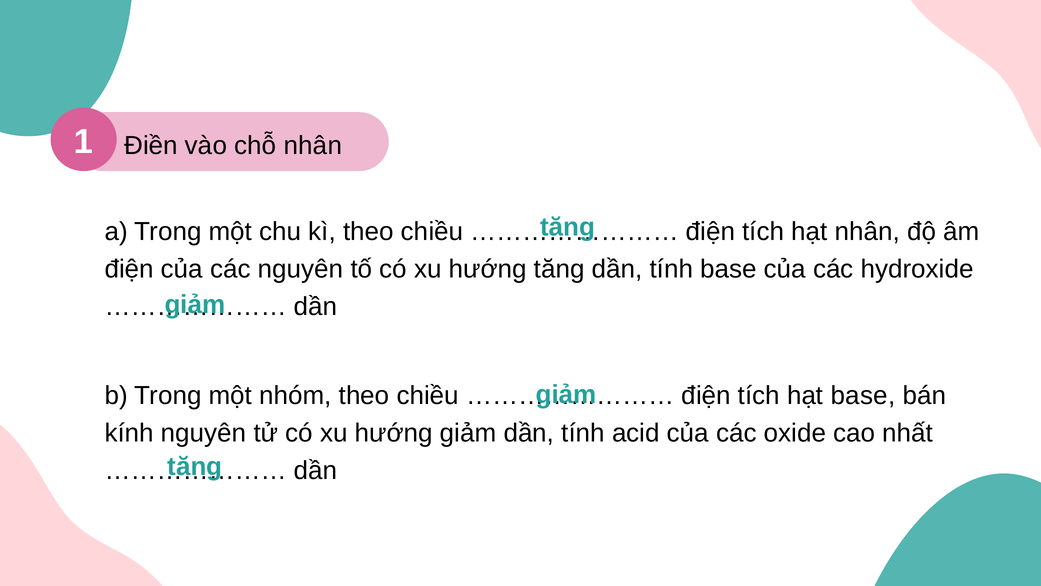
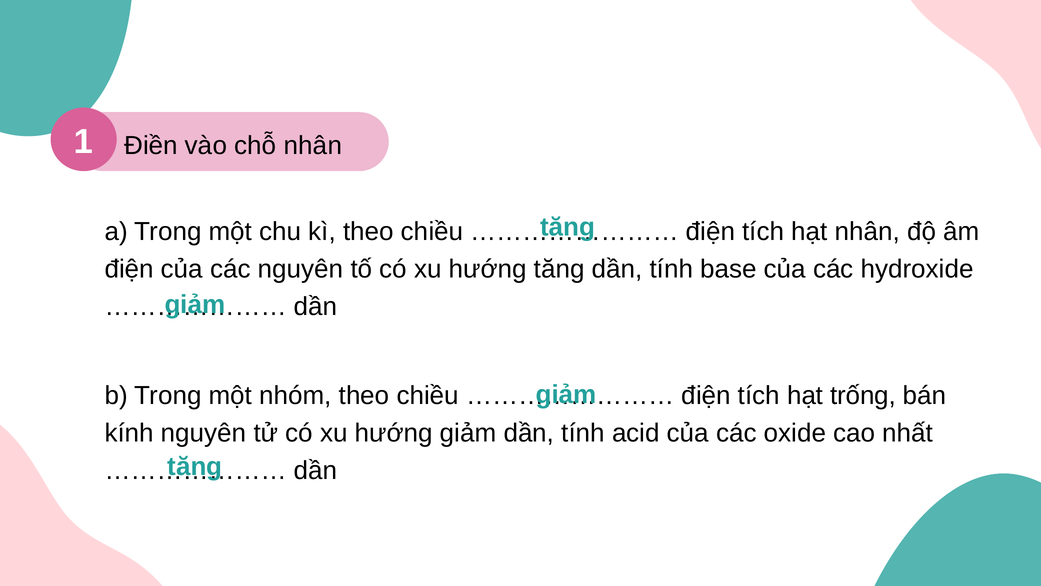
hạt base: base -> trống (863, 395)
